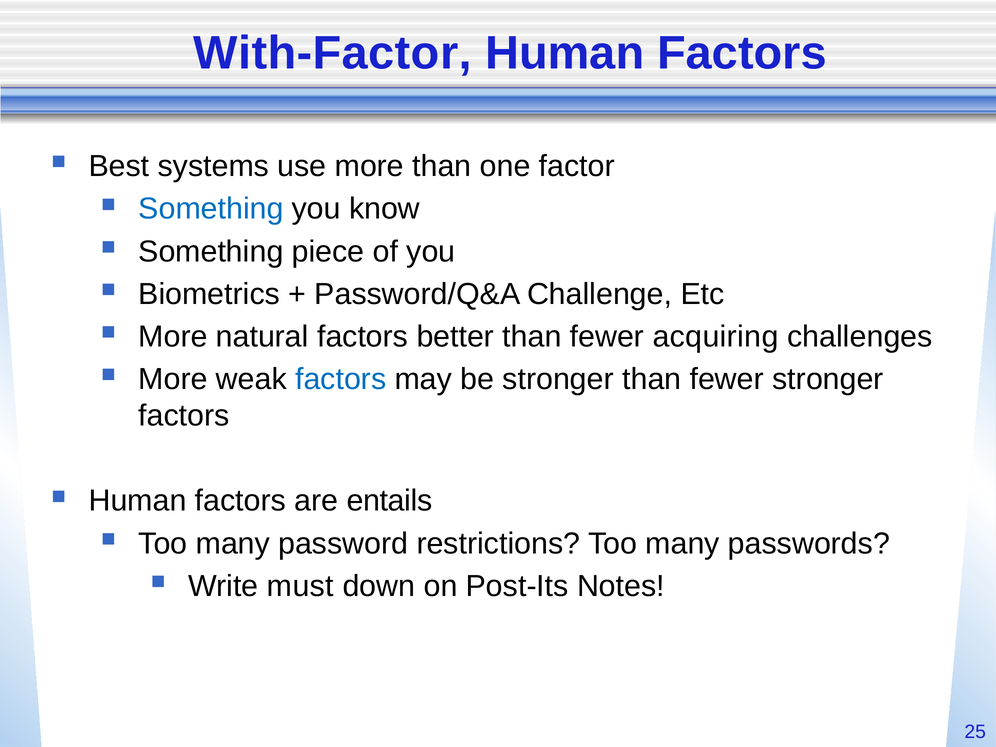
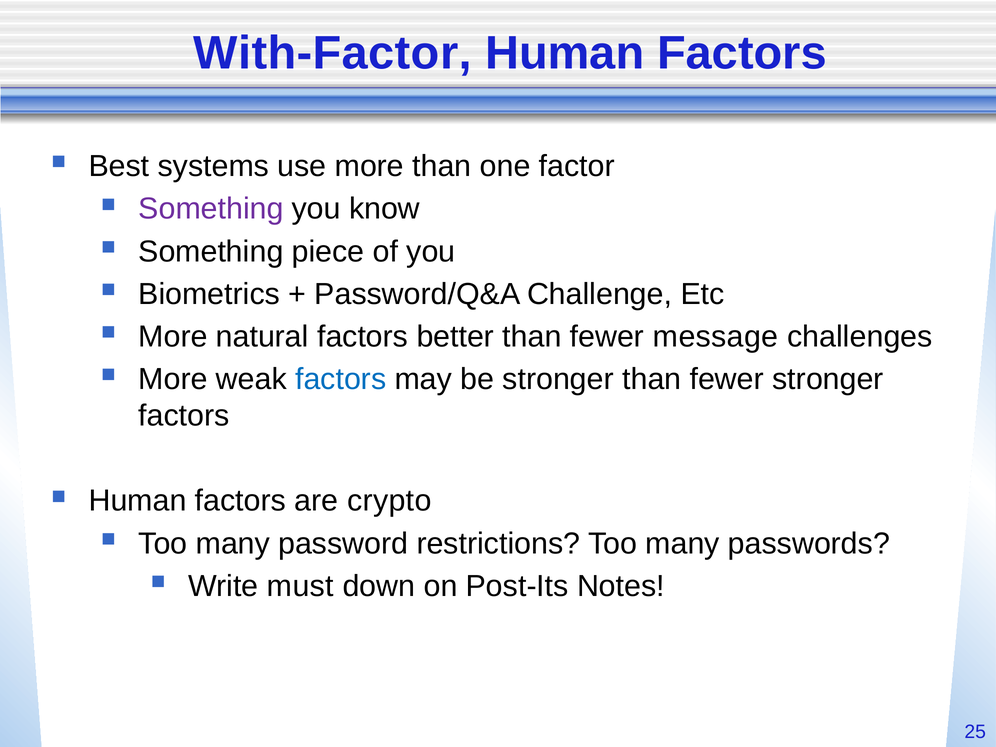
Something colour: blue -> purple (211, 209)
acquiring: acquiring -> message (716, 337)
entails: entails -> crypto (389, 501)
